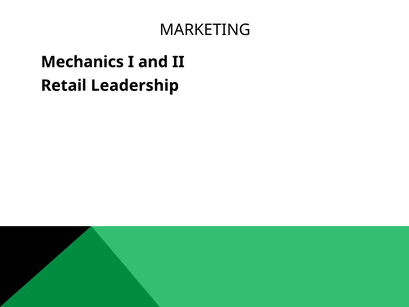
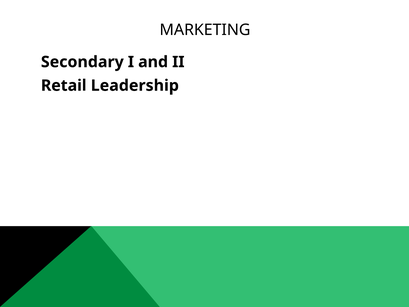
Mechanics: Mechanics -> Secondary (82, 62)
